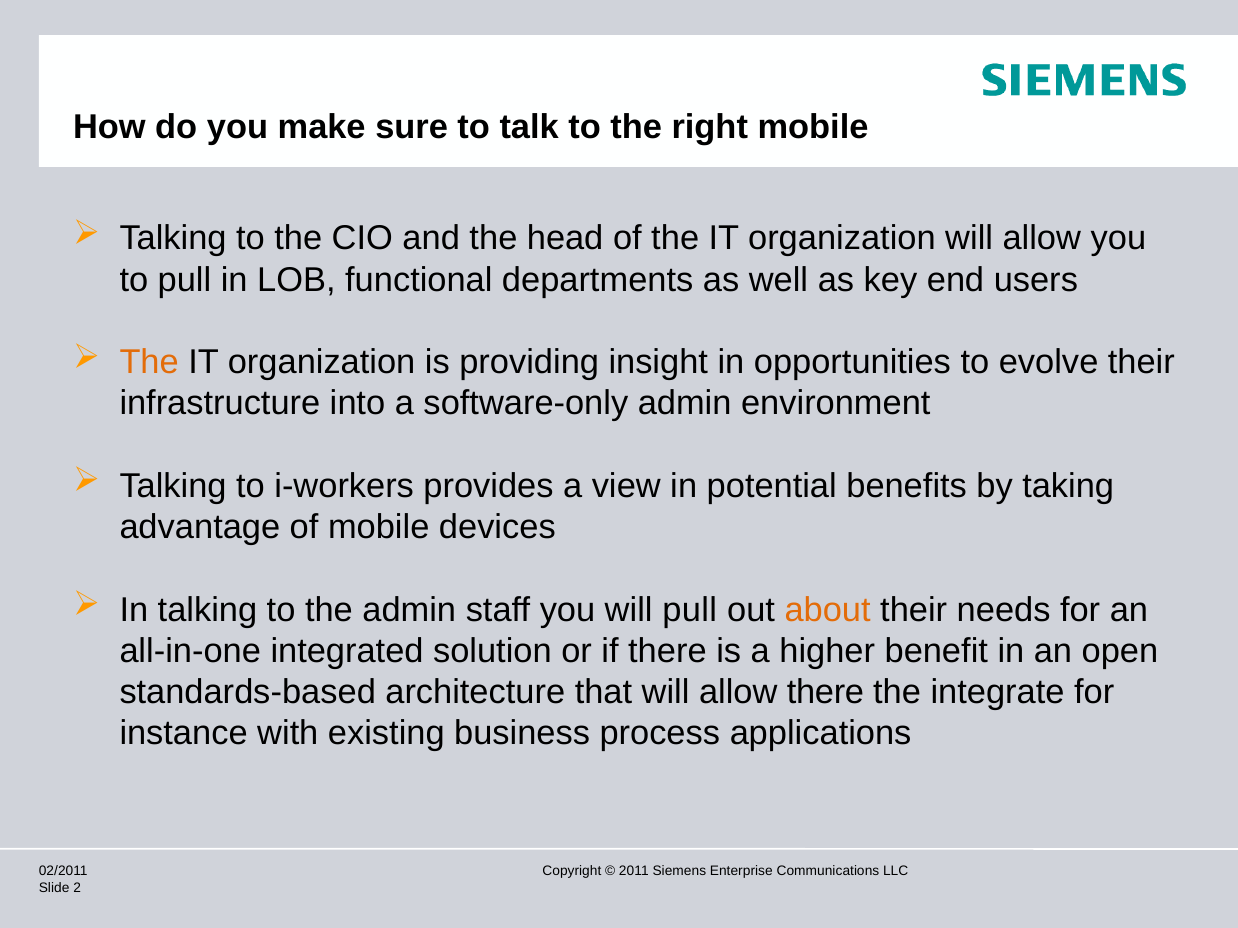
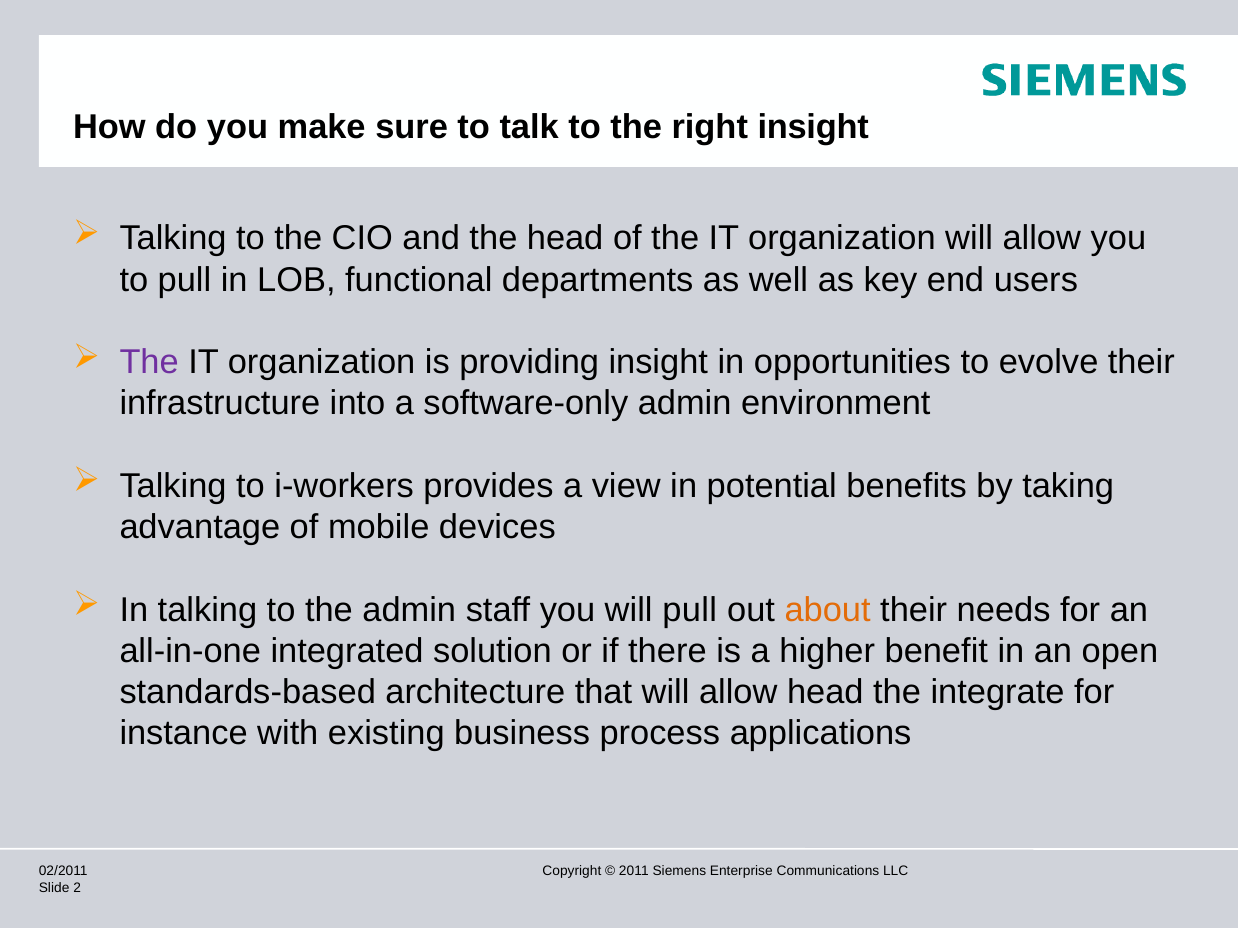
right mobile: mobile -> insight (813, 127)
The colour: orange -> purple (149, 362)
allow there: there -> head (825, 693)
